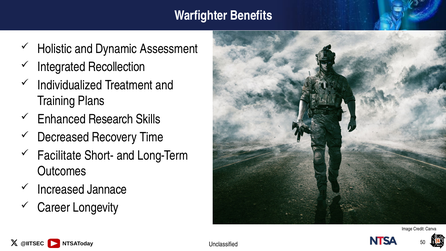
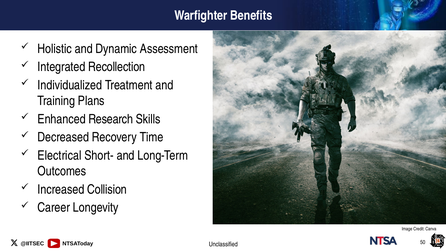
Facilitate: Facilitate -> Electrical (60, 155)
Jannace: Jannace -> Collision (107, 189)
